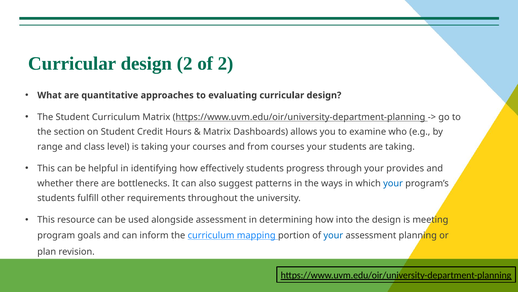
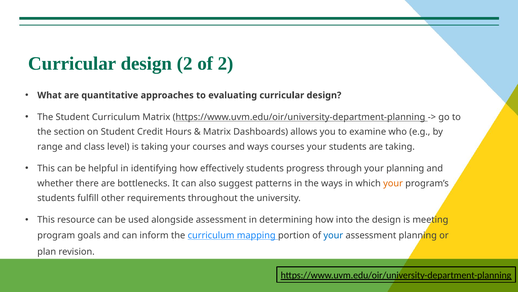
and from: from -> ways (258, 146)
your provides: provides -> planning (405, 168)
your colour: blue -> orange (393, 183)
